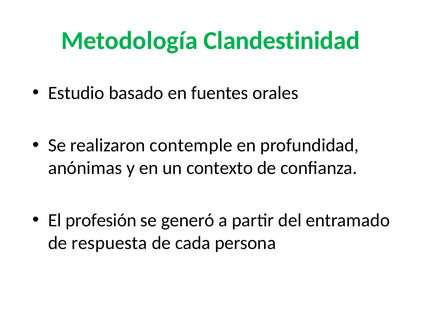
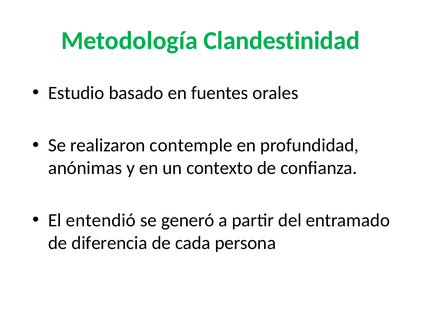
profesión: profesión -> entendió (101, 220)
respuesta: respuesta -> diferencia (109, 243)
